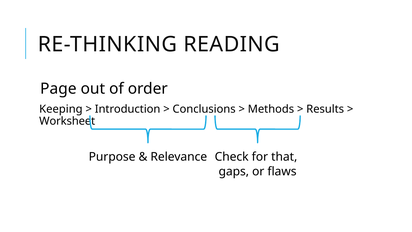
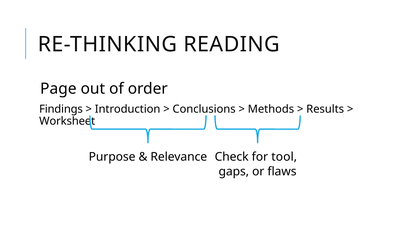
Keeping: Keeping -> Findings (61, 109)
that: that -> tool (284, 157)
